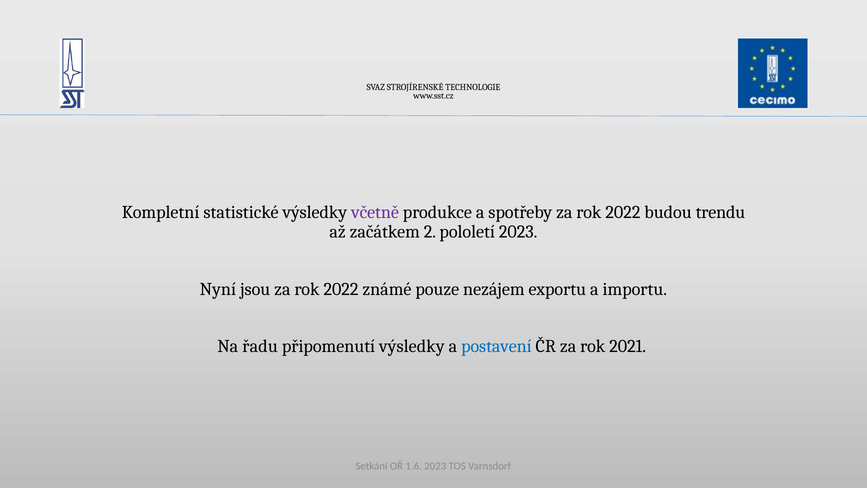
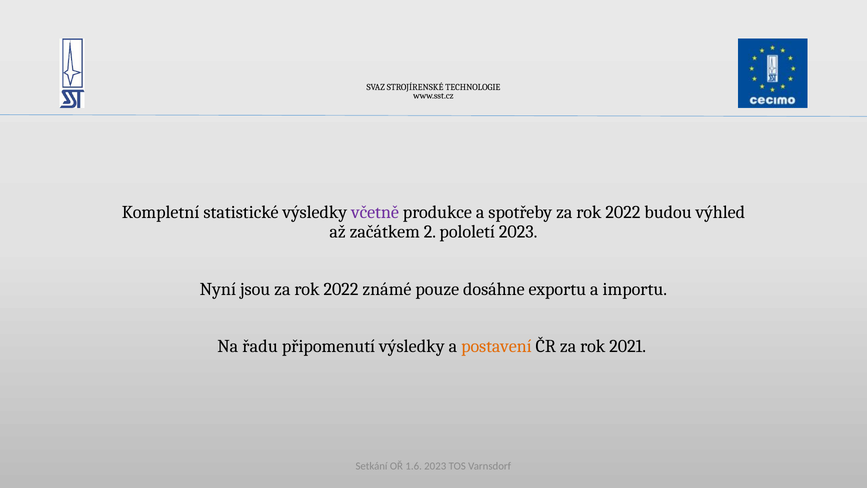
trendu: trendu -> výhled (720, 212)
nezájem: nezájem -> dosáhne (494, 289)
postavení colour: blue -> orange (496, 346)
